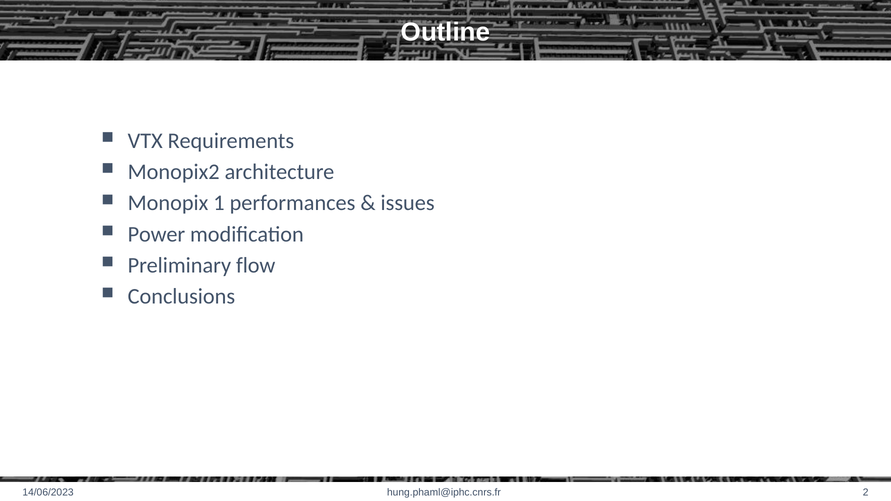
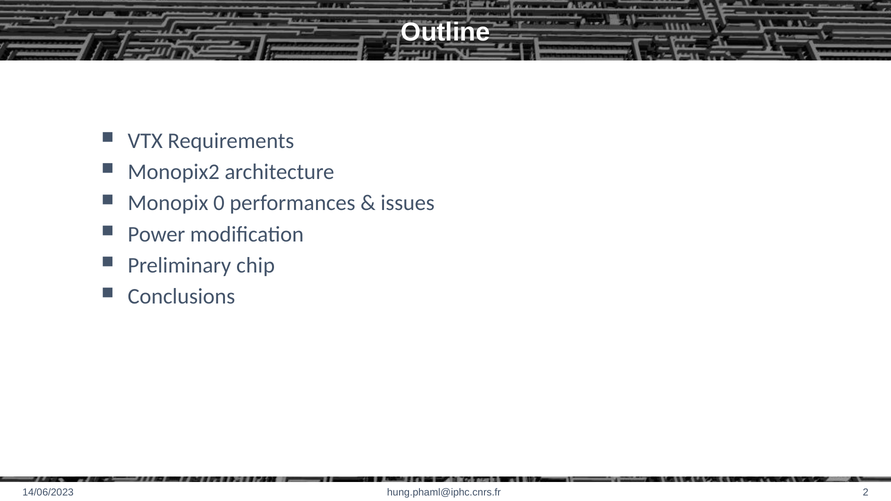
1: 1 -> 0 (219, 203)
flow: flow -> chip (256, 266)
